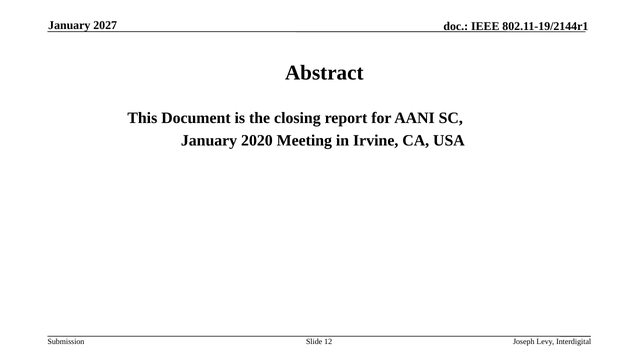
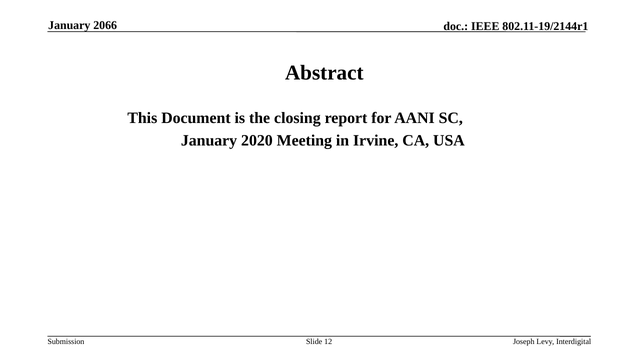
2027: 2027 -> 2066 (105, 25)
